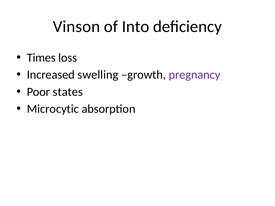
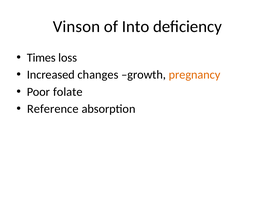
swelling: swelling -> changes (98, 75)
pregnancy colour: purple -> orange (195, 75)
states: states -> folate (68, 92)
Microcytic: Microcytic -> Reference (53, 109)
